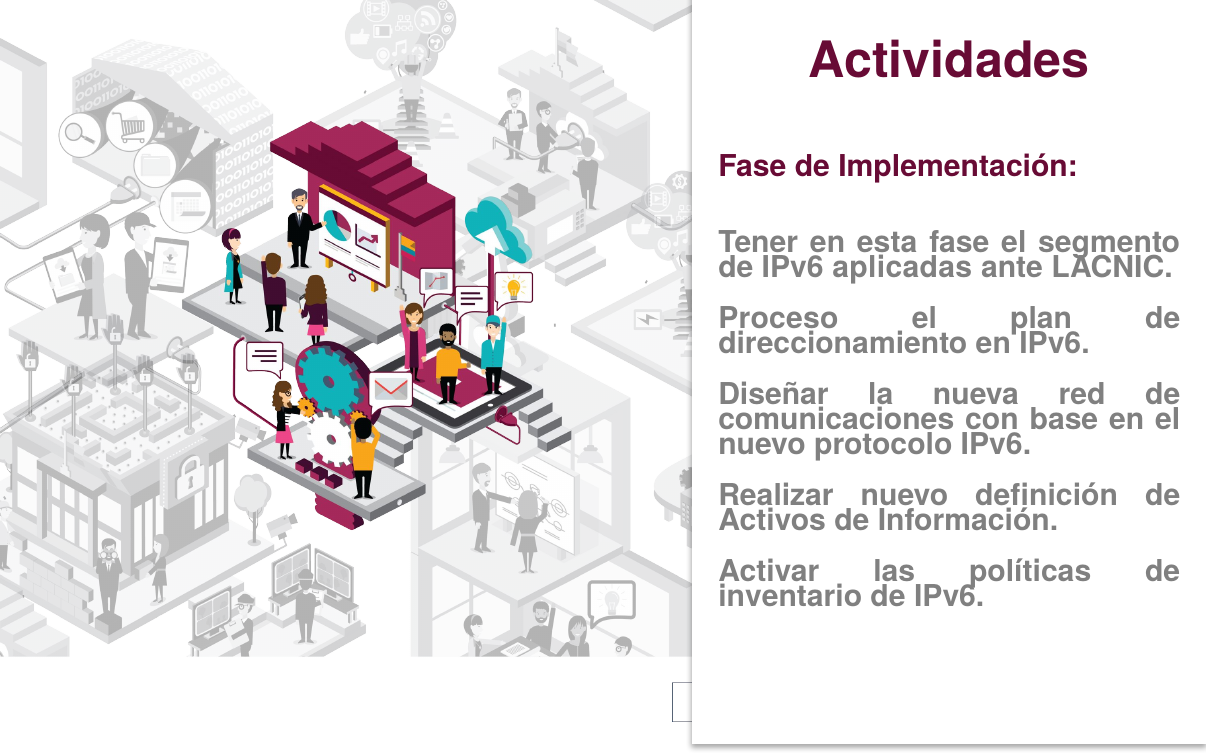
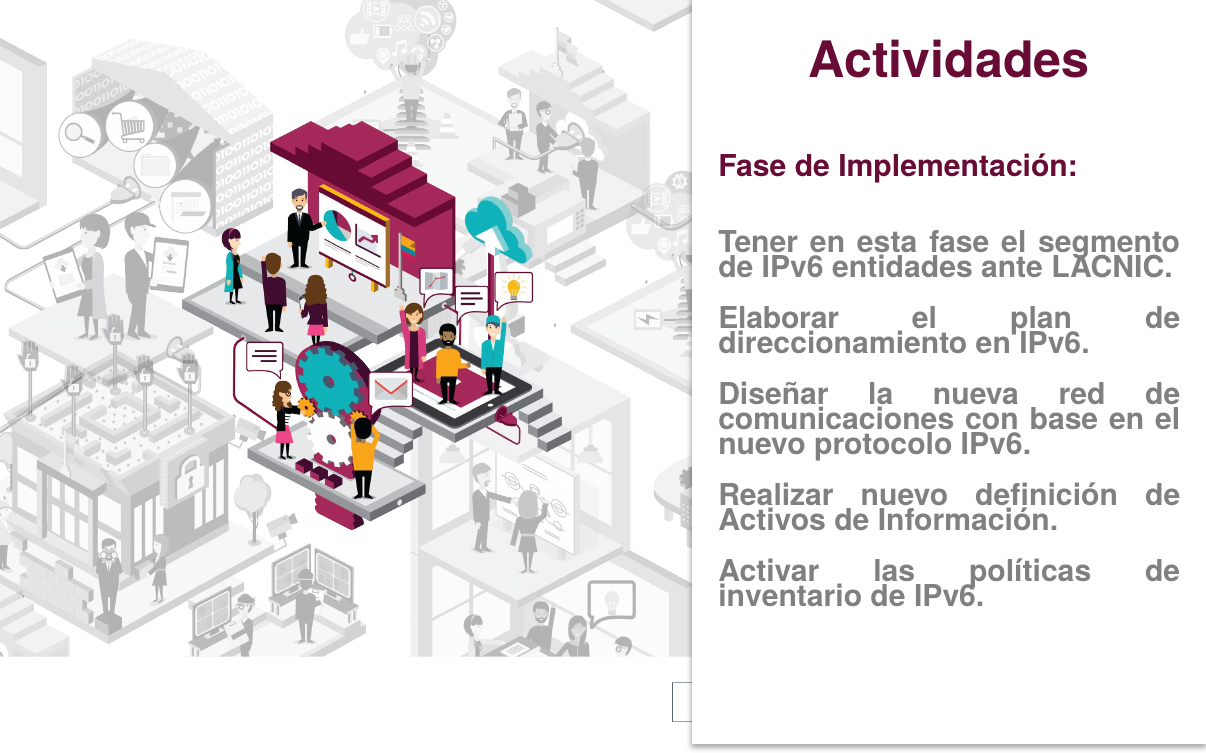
aplicadas: aplicadas -> entidades (902, 268)
Proceso: Proceso -> Elaborar (779, 319)
